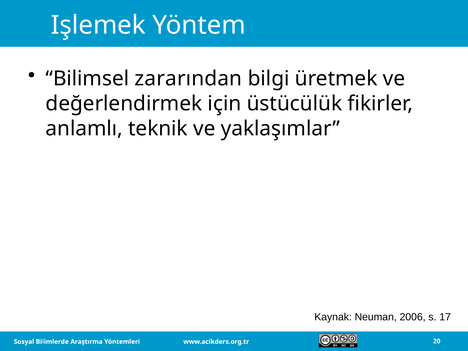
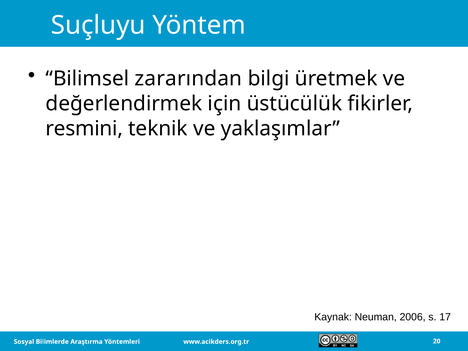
Işlemek: Işlemek -> Suçluyu (98, 25)
anlamlı: anlamlı -> resmini (84, 129)
